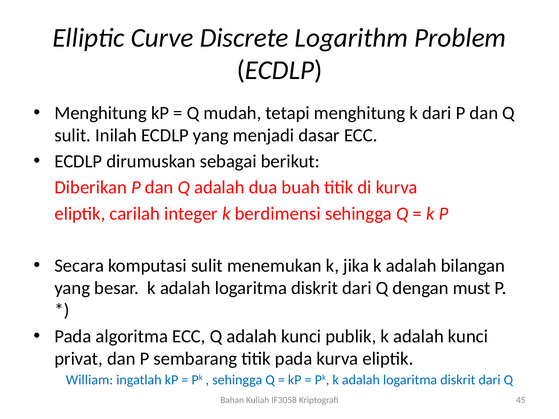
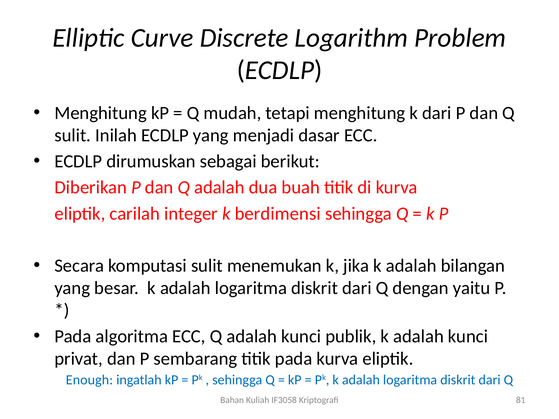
must: must -> yaitu (472, 288)
William: William -> Enough (89, 380)
45: 45 -> 81 (521, 400)
